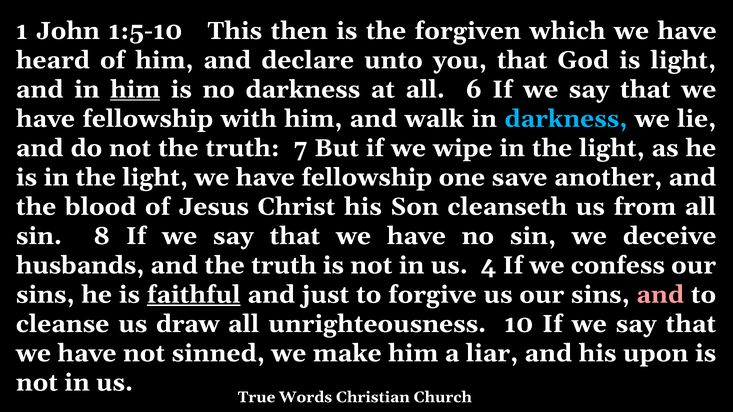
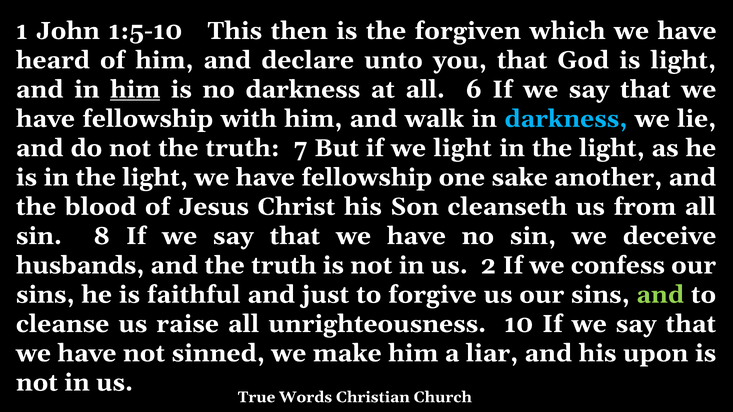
we wipe: wipe -> light (463, 148)
save: save -> sake (520, 178)
4: 4 -> 2 (488, 266)
faithful underline: present -> none (194, 295)
and colour: pink -> light green (660, 295)
draw: draw -> raise (188, 324)
